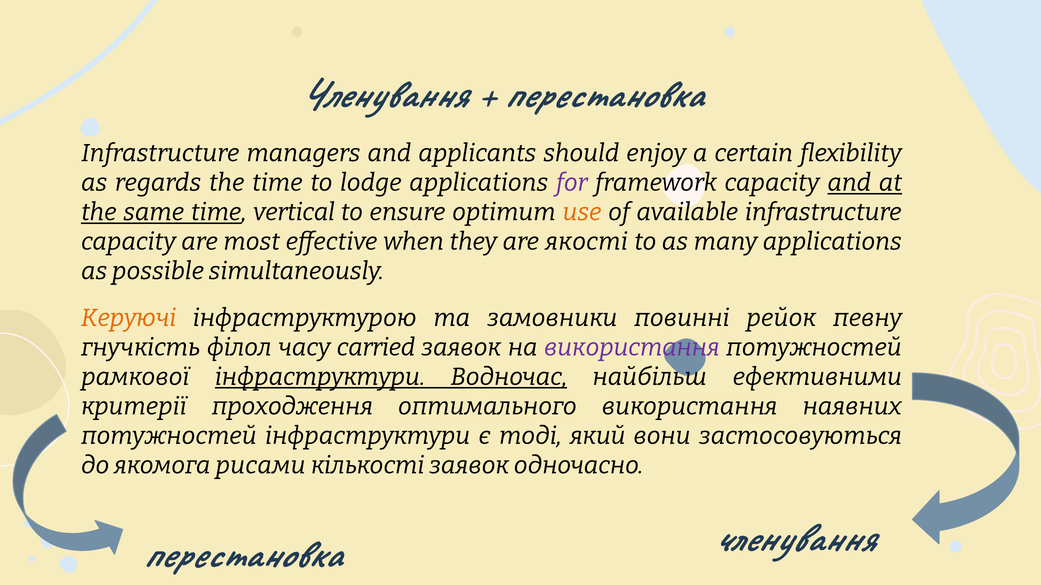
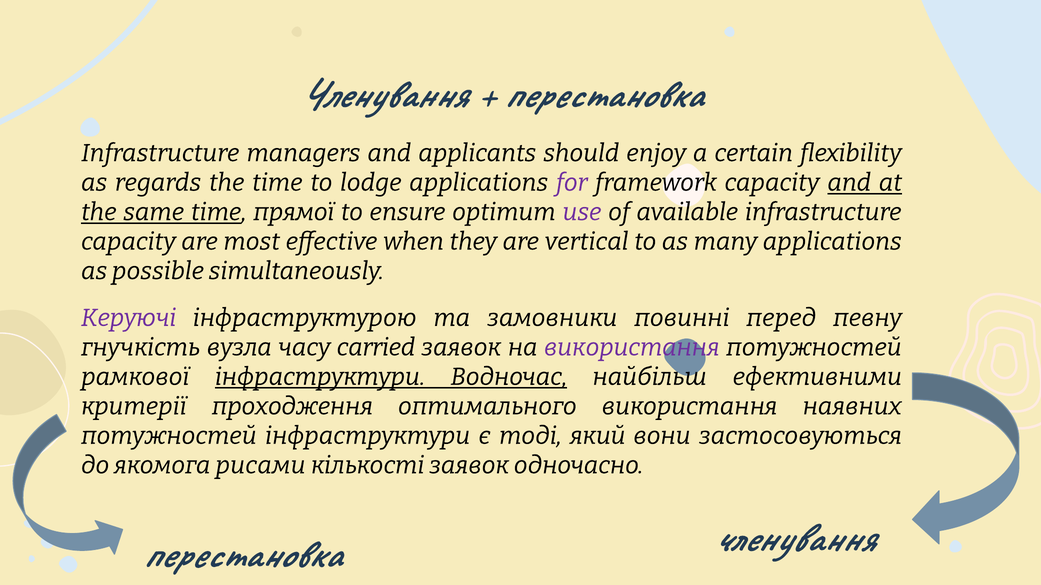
vertical: vertical -> прямої (294, 212)
use colour: orange -> purple (582, 212)
якості: якості -> vertical (587, 242)
Керуючі colour: orange -> purple (129, 318)
рейок: рейок -> перед (781, 318)
філол: філол -> вузла (239, 348)
